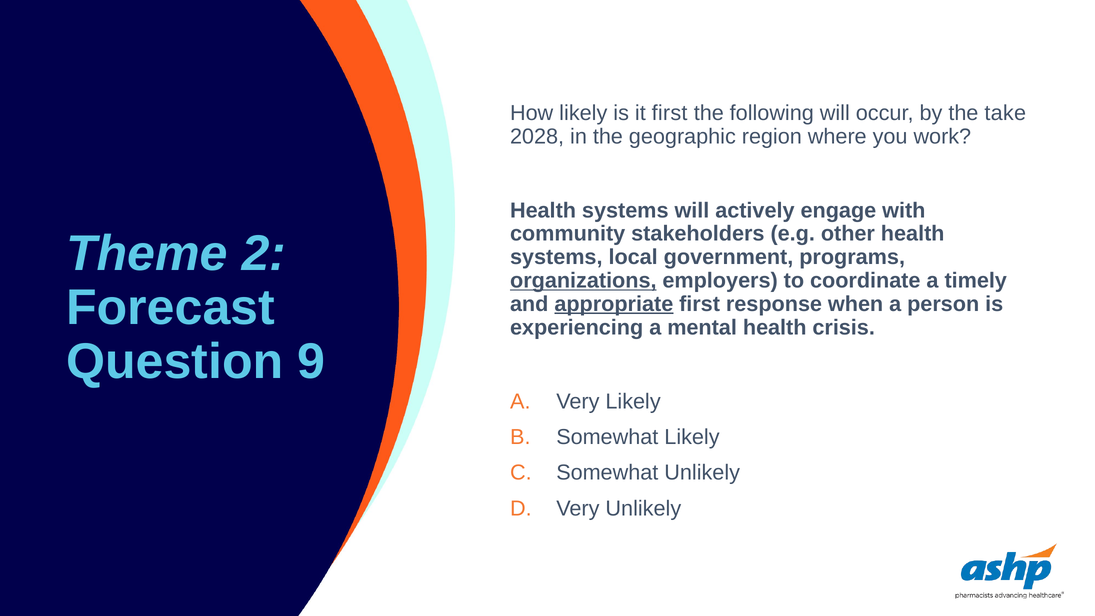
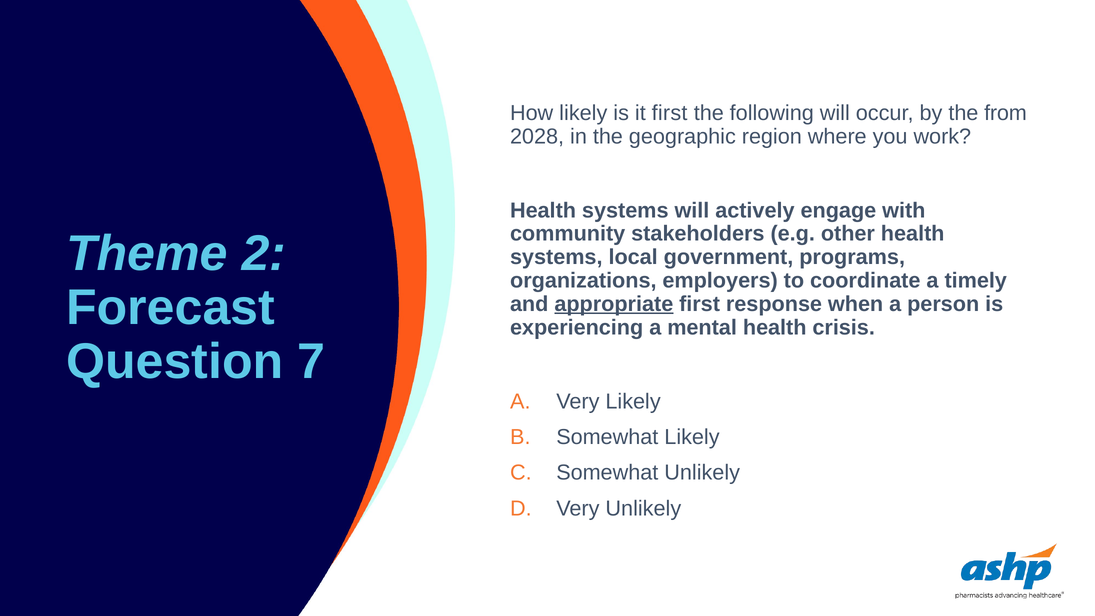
take: take -> from (1005, 113)
organizations underline: present -> none (583, 281)
9: 9 -> 7 (311, 362)
